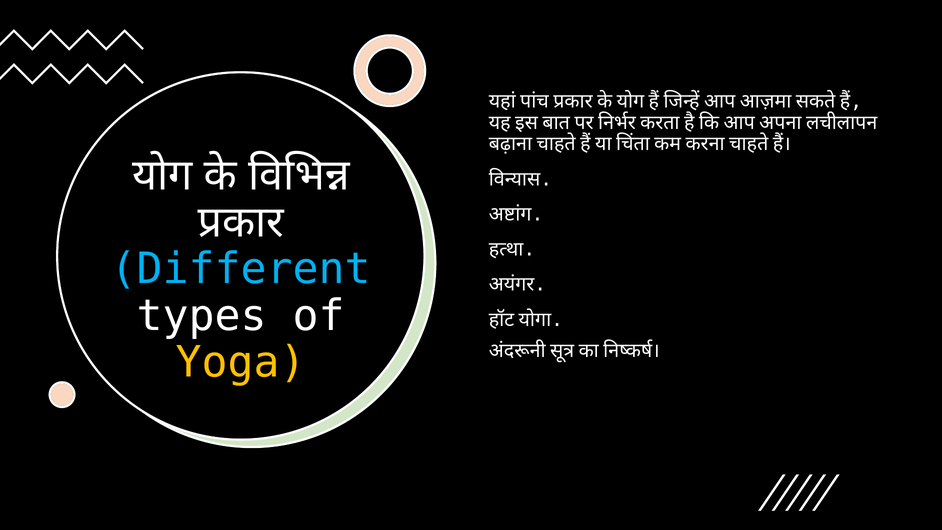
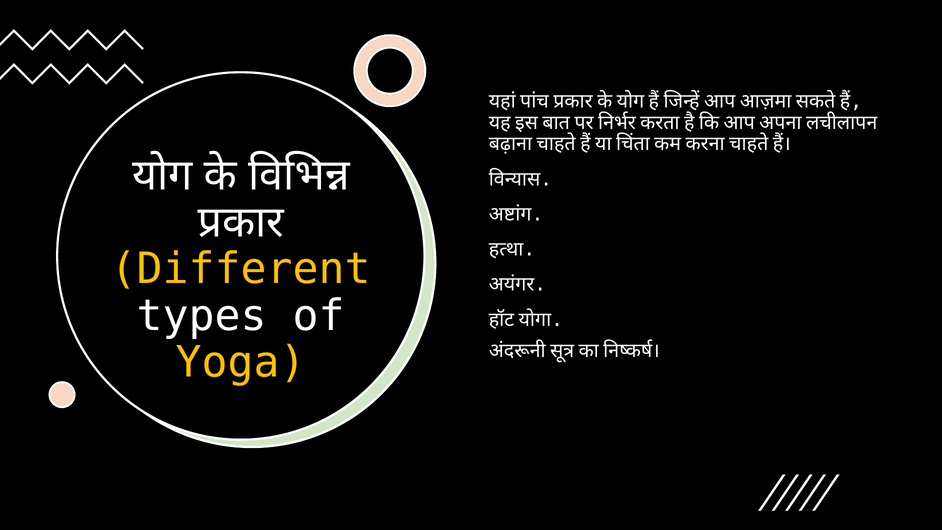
Different colour: light blue -> yellow (241, 269)
